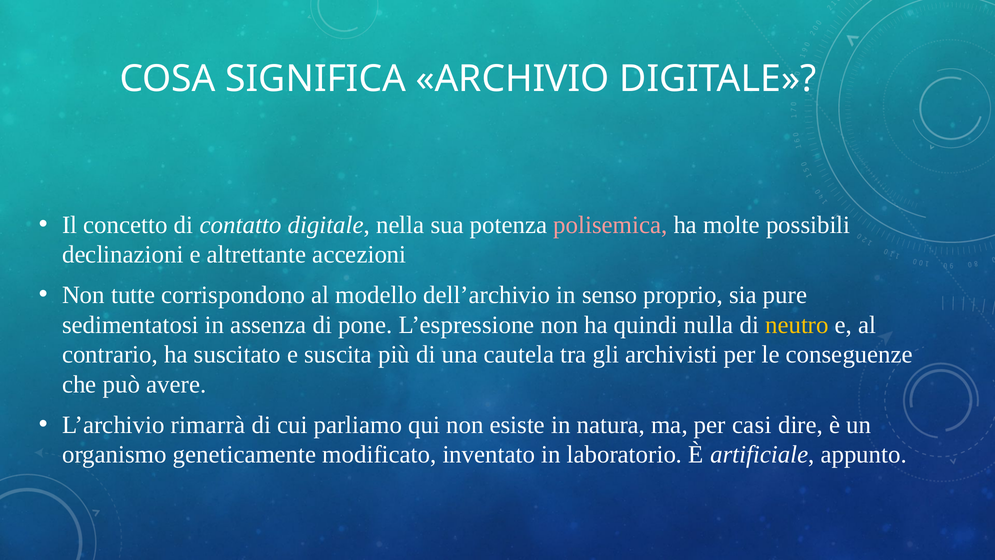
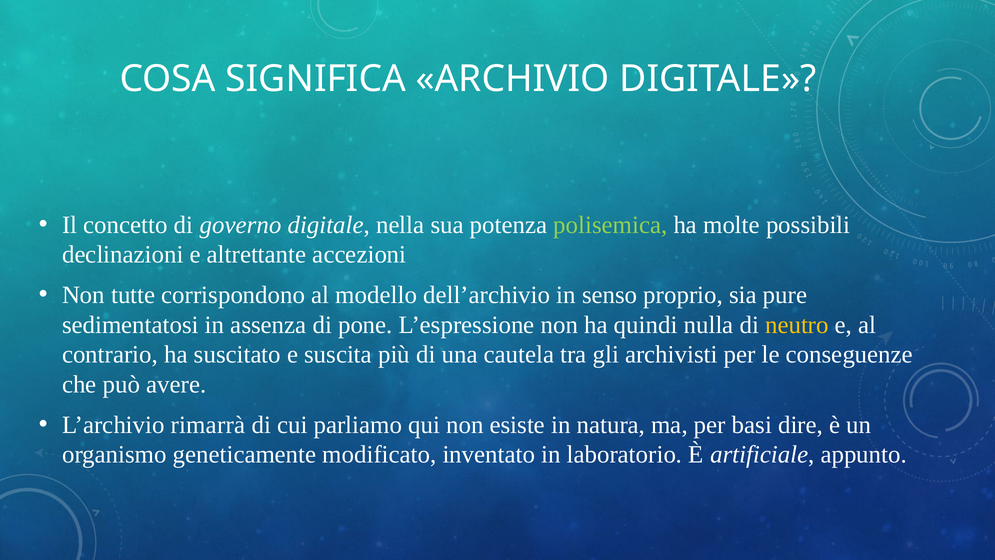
contatto: contatto -> governo (240, 225)
polisemica colour: pink -> light green (610, 225)
casi: casi -> basi (752, 425)
